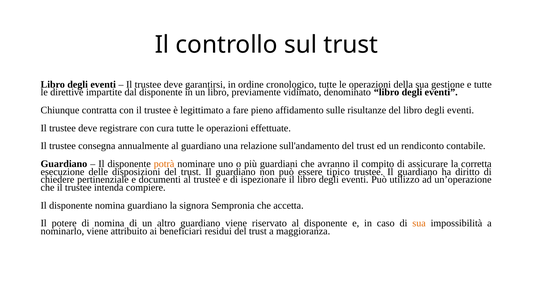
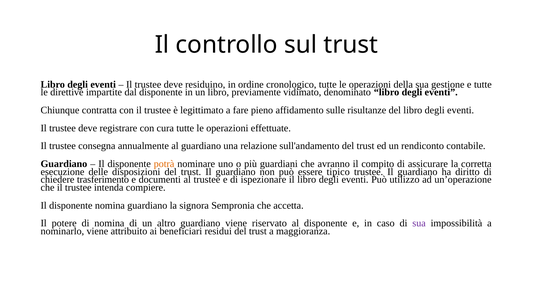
garantirsi: garantirsi -> residuino (205, 84)
pertinenziale: pertinenziale -> trasferimento (103, 180)
sua colour: orange -> purple (419, 223)
